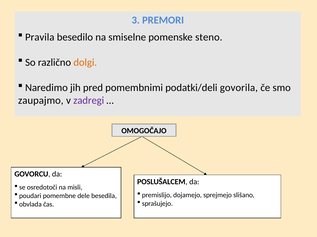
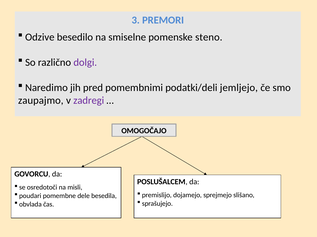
Pravila: Pravila -> Odzive (40, 37)
dolgi colour: orange -> purple (85, 63)
govorila: govorila -> jemljejo (239, 88)
